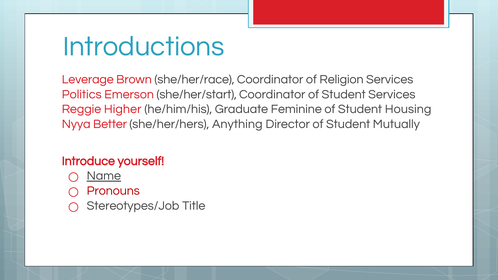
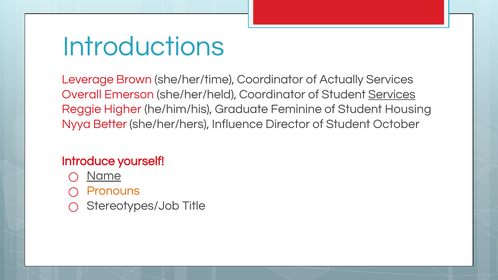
she/her/race: she/her/race -> she/her/time (194, 79)
Religion: Religion -> Actually (342, 79)
Politics: Politics -> Overall (82, 94)
she/her/start: she/her/start -> she/her/held (197, 94)
Services underline: none -> present (392, 94)
Anything: Anything -> Influence (237, 124)
Mutually: Mutually -> October (396, 124)
Pronouns colour: red -> orange (113, 191)
